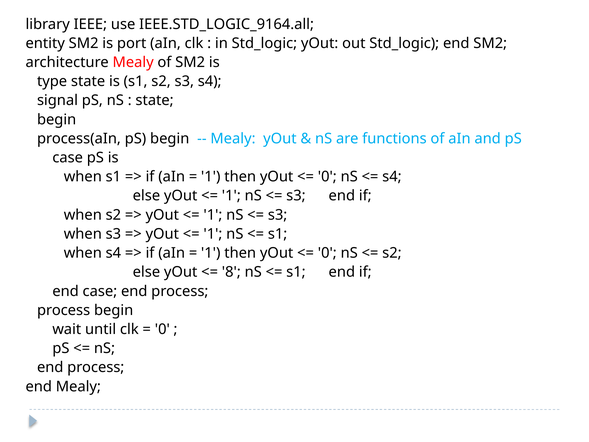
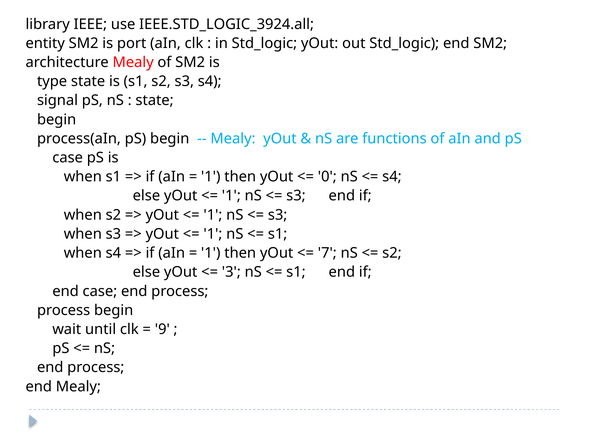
IEEE.STD_LOGIC_9164.all: IEEE.STD_LOGIC_9164.all -> IEEE.STD_LOGIC_3924.all (227, 24)
0: 0 -> 7 (327, 253)
8: 8 -> 3 (231, 272)
0: 0 -> 9 (162, 329)
